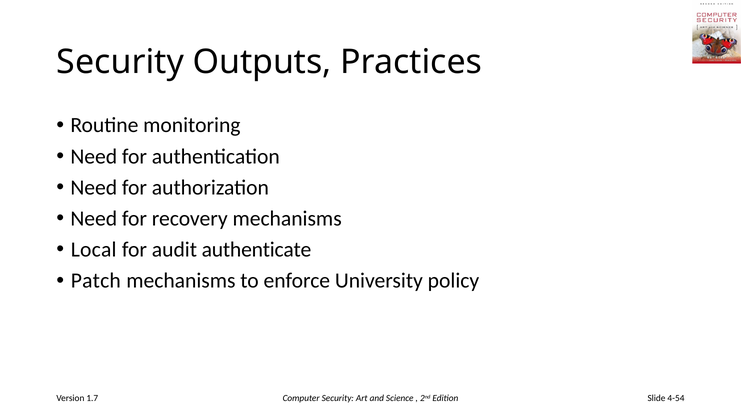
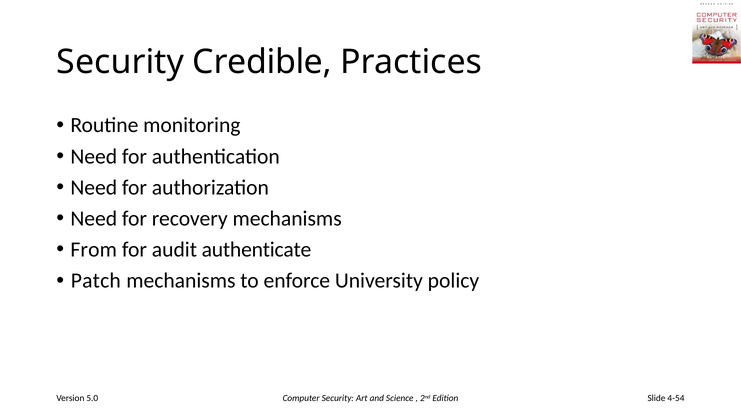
Outputs: Outputs -> Credible (262, 62)
Local: Local -> From (94, 250)
1.7: 1.7 -> 5.0 (92, 398)
